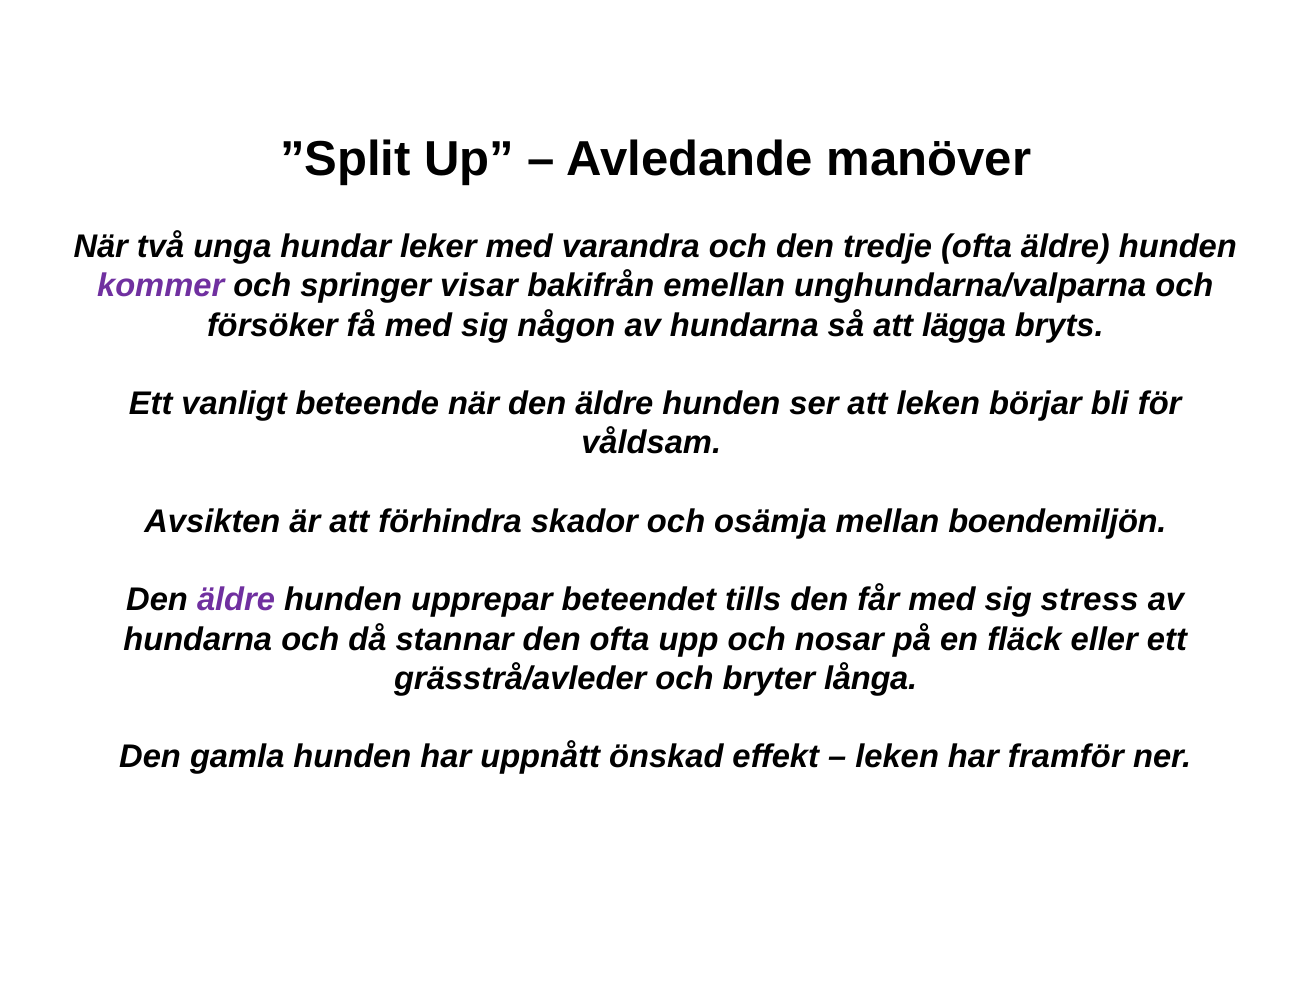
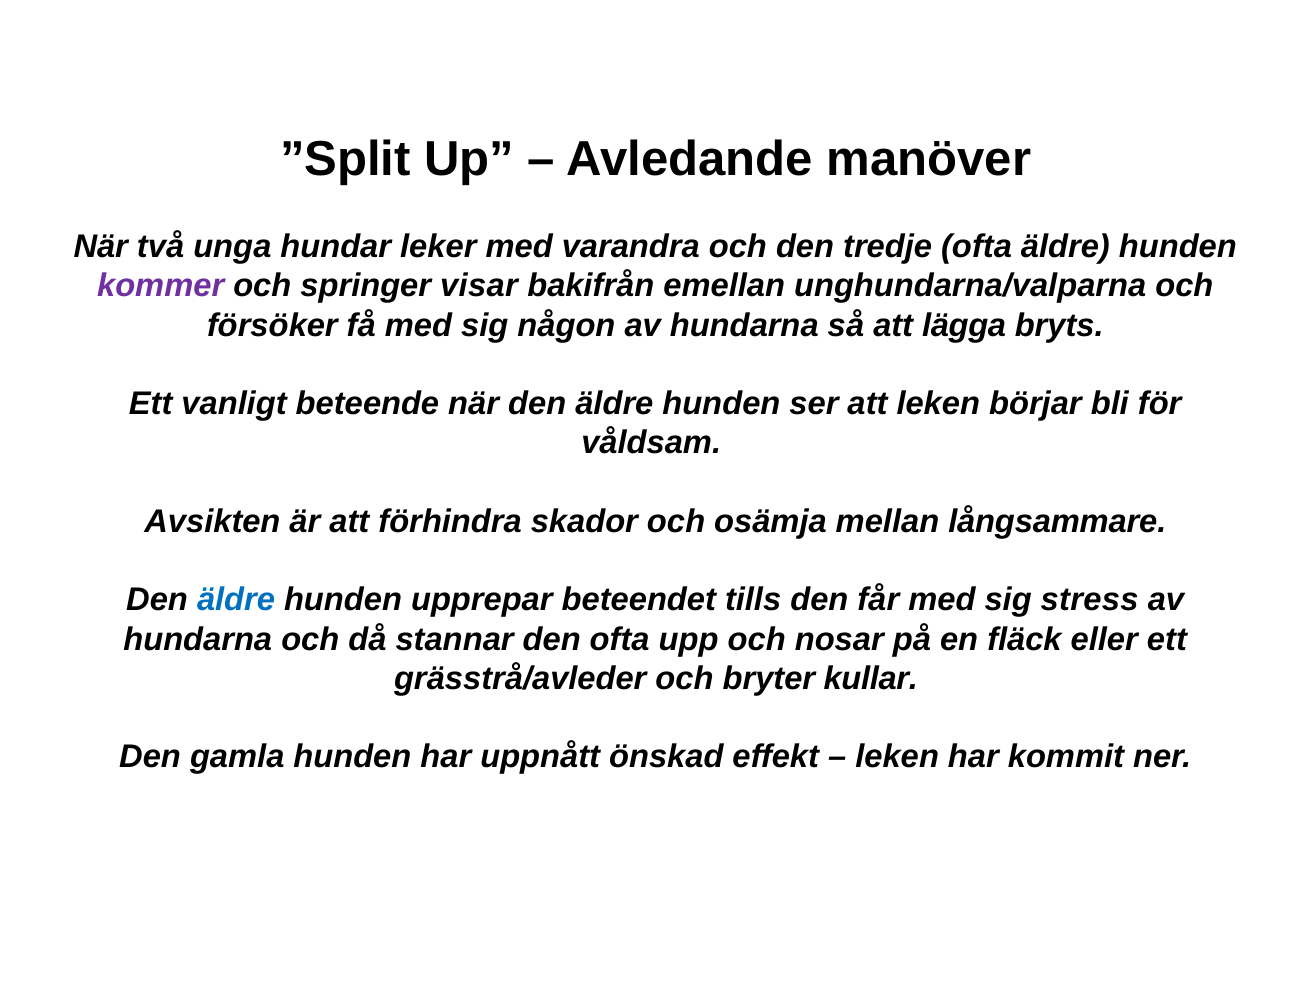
boendemiljön: boendemiljön -> långsammare (1057, 522)
äldre colour: purple -> blue (236, 600)
långa: långa -> kullar (871, 679)
framför: framför -> kommit (1066, 757)
